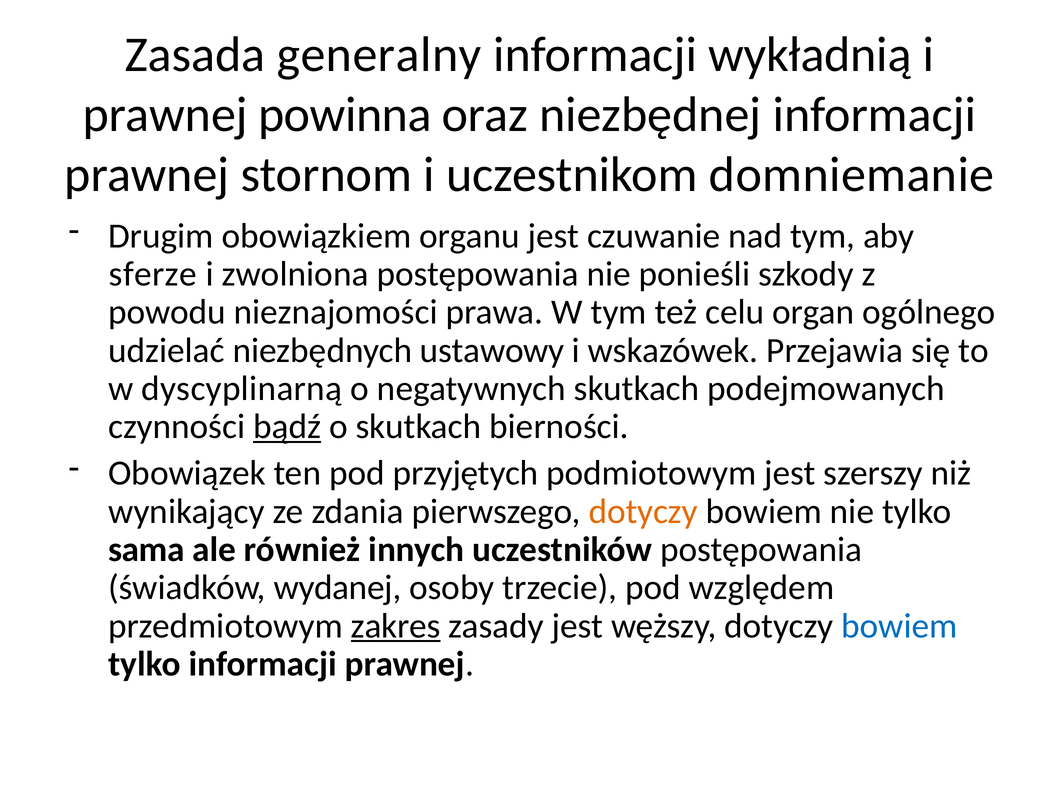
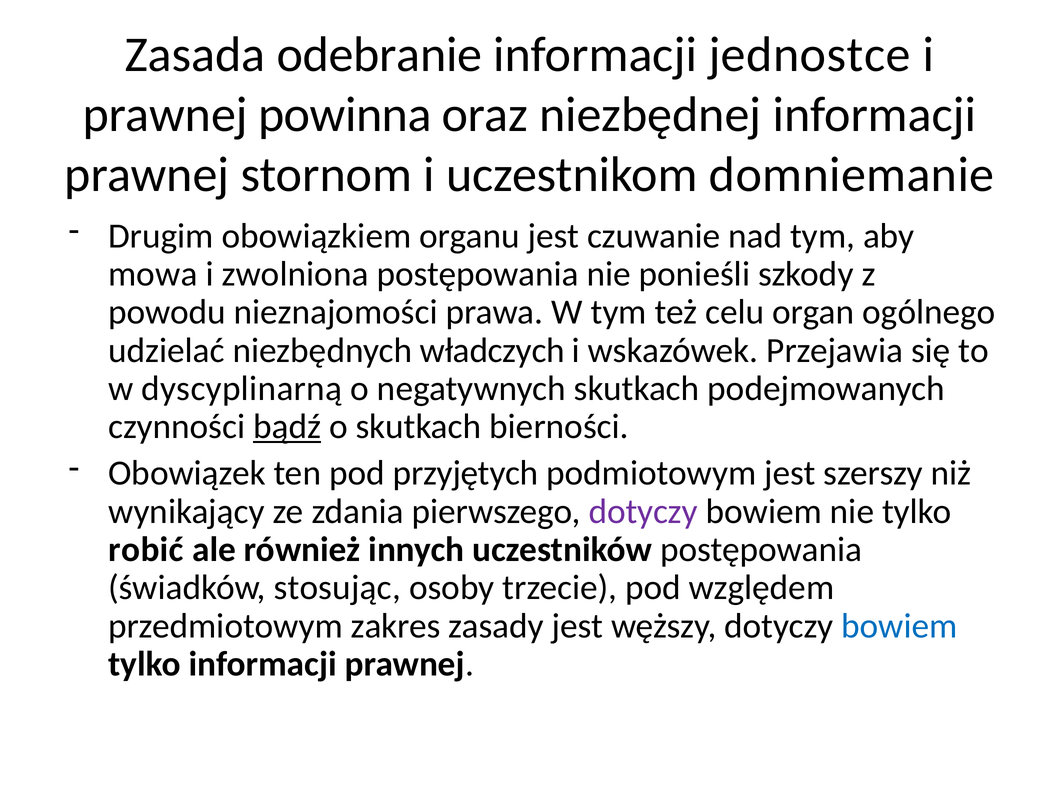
generalny: generalny -> odebranie (379, 55)
wykładnią: wykładnią -> jednostce (810, 55)
sferze: sferze -> mowa (153, 274)
ustawowy: ustawowy -> władczych (492, 350)
dotyczy colour: orange -> purple (643, 511)
sama: sama -> robić (146, 550)
wydanej: wydanej -> stosując (337, 588)
zakres underline: present -> none (396, 626)
